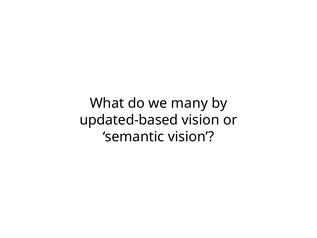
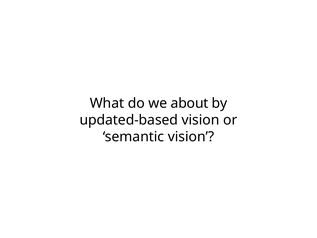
many: many -> about (190, 103)
